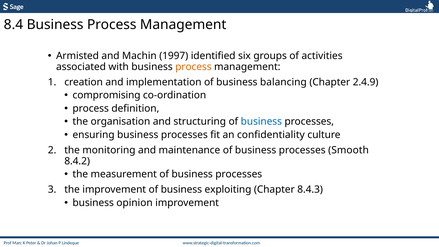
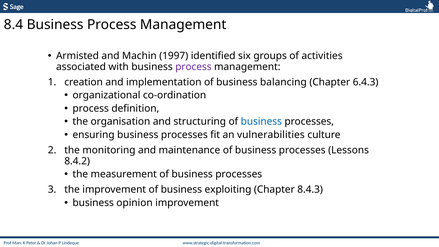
process colour: orange -> purple (193, 67)
2.4.9: 2.4.9 -> 6.4.3 (366, 82)
compromising: compromising -> organizational (107, 95)
confidentiality: confidentiality -> vulnerabilities (271, 135)
Smooth: Smooth -> Lessons (349, 150)
